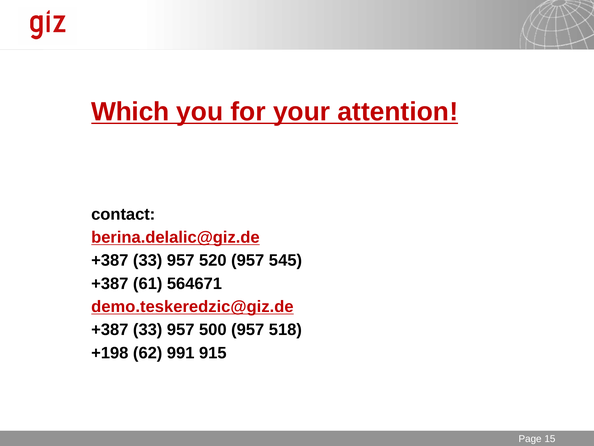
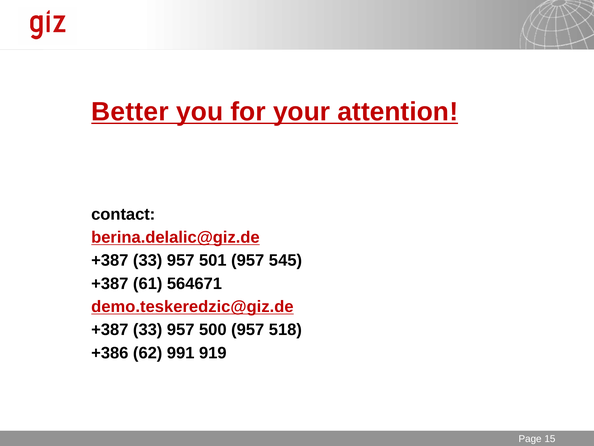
Which: Which -> Better (130, 112)
520: 520 -> 501 (213, 260)
+198: +198 -> +386 (110, 353)
915: 915 -> 919 (213, 353)
